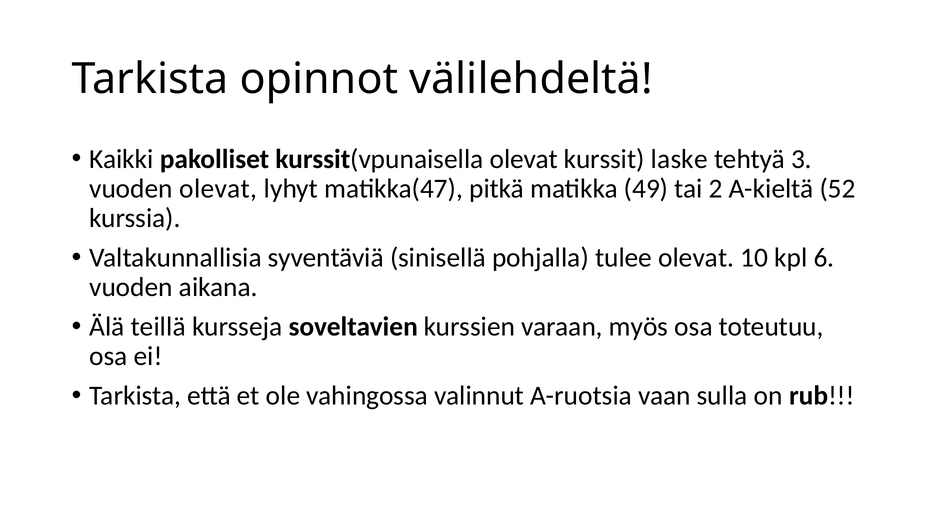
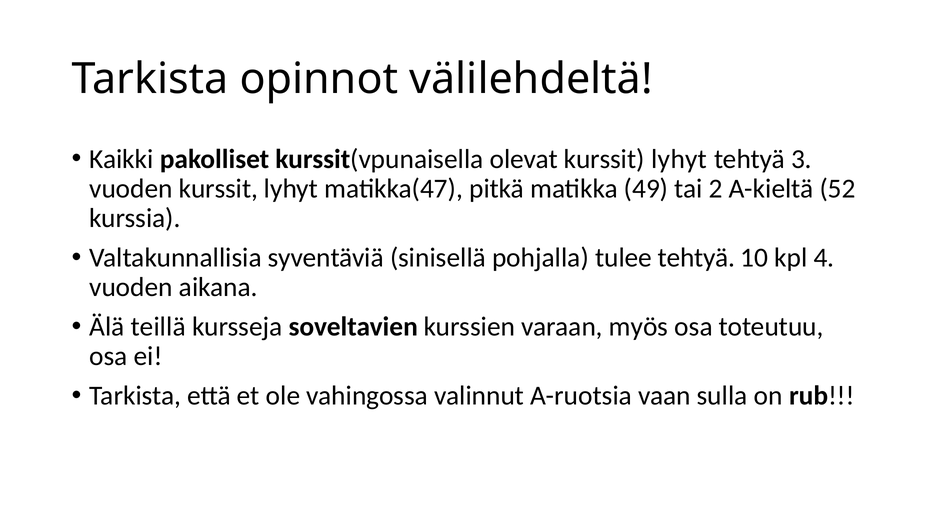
olevat kurssit laske: laske -> lyhyt (679, 159)
vuoden olevat: olevat -> kurssit (218, 189)
tulee olevat: olevat -> tehtyä (696, 258)
6: 6 -> 4 (824, 258)
